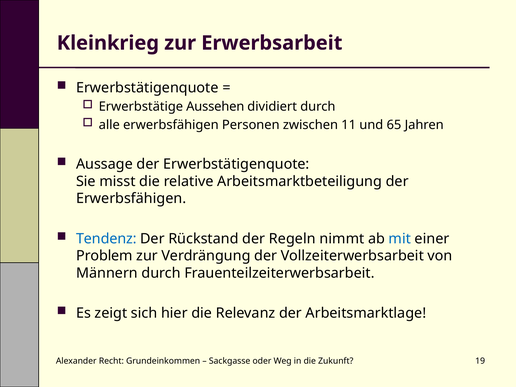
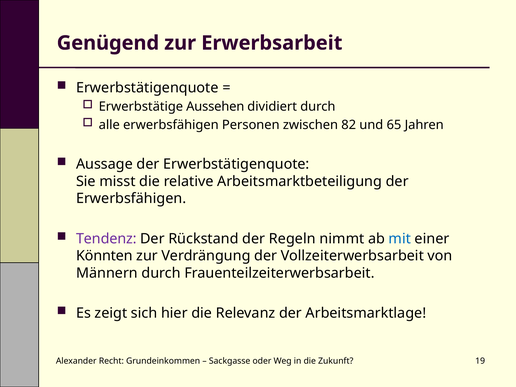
Kleinkrieg: Kleinkrieg -> Genügend (108, 43)
11: 11 -> 82 (349, 125)
Tendenz colour: blue -> purple (106, 239)
Problem: Problem -> Könnten (104, 256)
